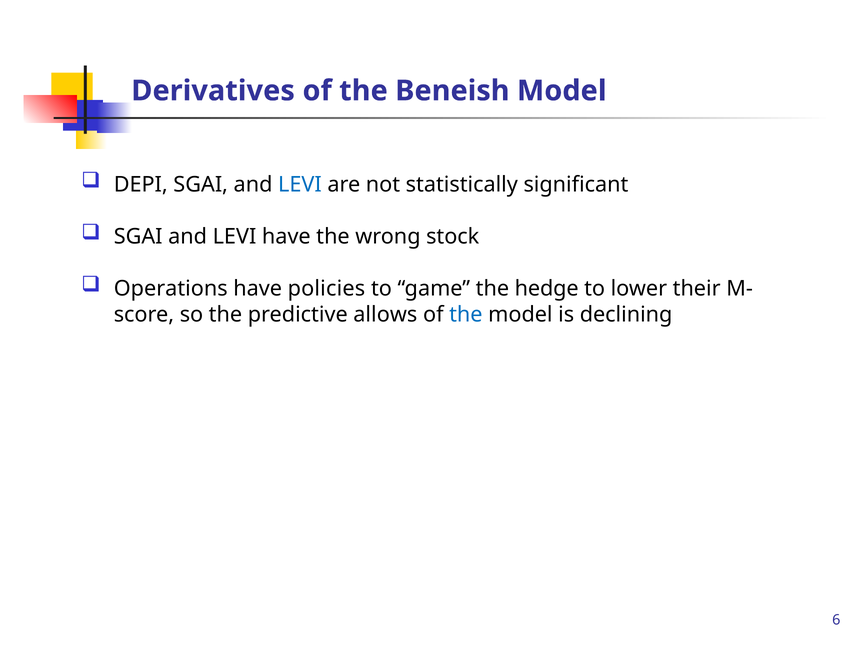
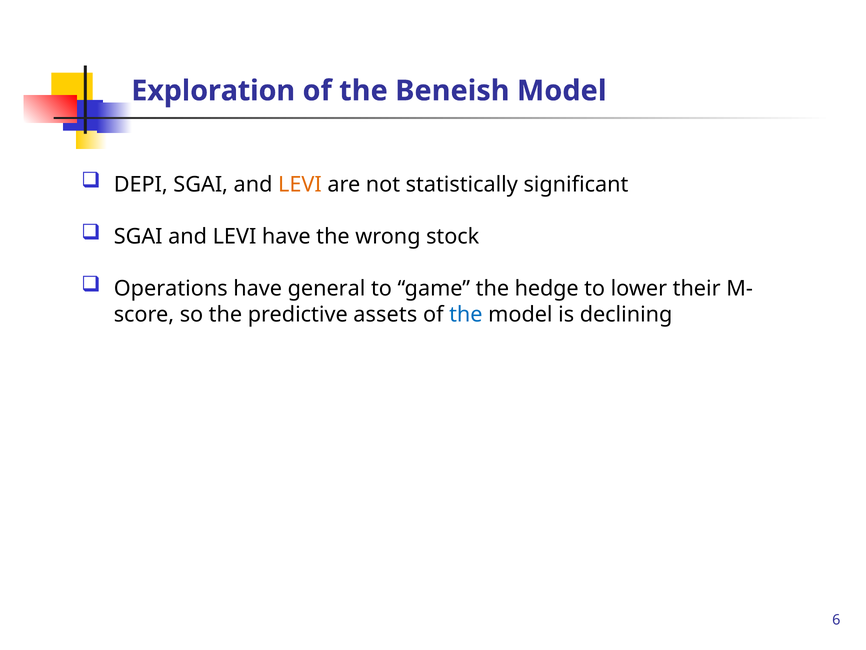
Derivatives: Derivatives -> Exploration (213, 91)
LEVI colour: blue -> orange (300, 184)
policies: policies -> general (327, 288)
allows: allows -> assets (385, 314)
